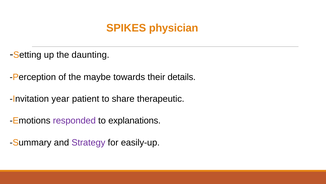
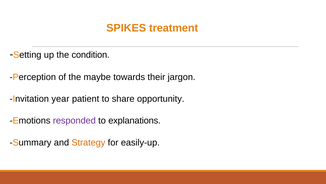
physician: physician -> treatment (174, 28)
daunting: daunting -> condition (91, 55)
details: details -> jargon (182, 77)
therapeutic: therapeutic -> opportunity (161, 99)
Strategy colour: purple -> orange (88, 142)
